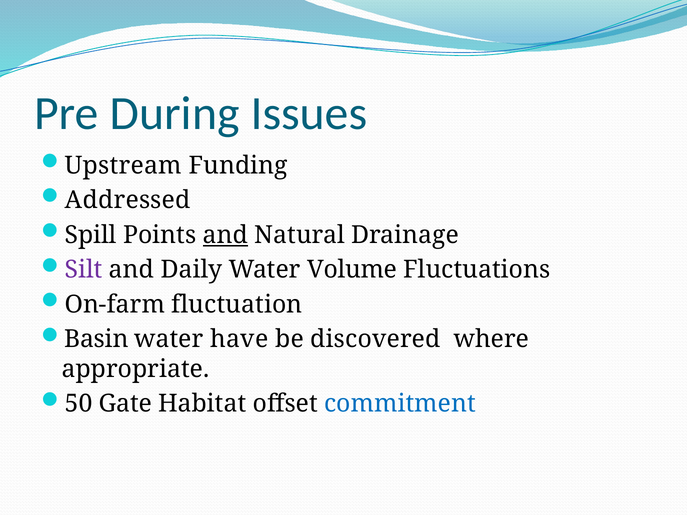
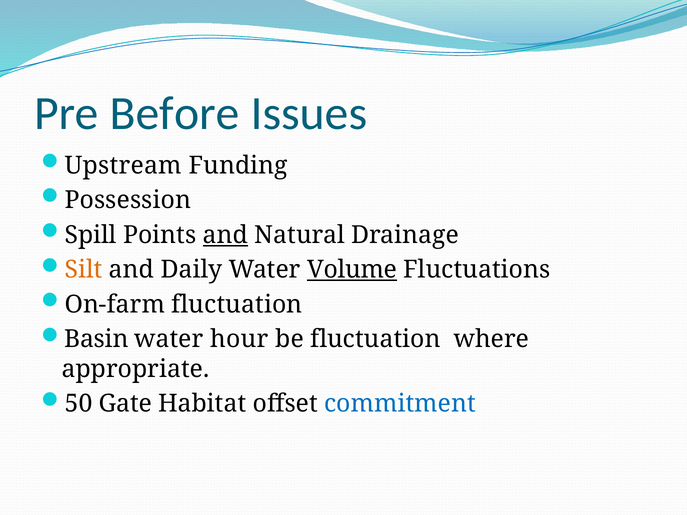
During: During -> Before (175, 113)
Addressed: Addressed -> Possession (128, 200)
Silt colour: purple -> orange (84, 270)
Volume underline: none -> present (352, 270)
have: have -> hour (239, 339)
be discovered: discovered -> fluctuation (376, 339)
